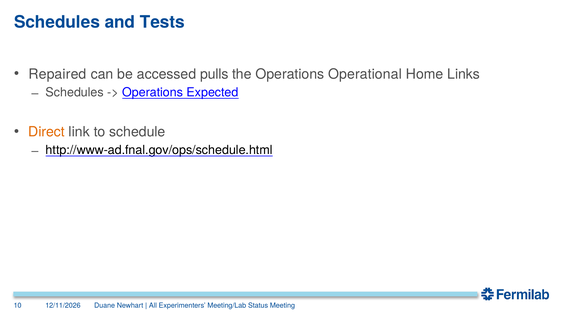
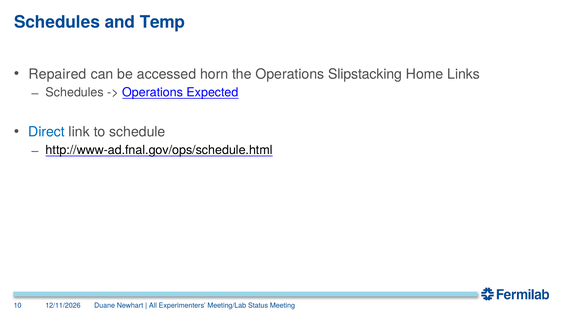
Tests: Tests -> Temp (162, 22)
pulls: pulls -> horn (214, 74)
Operational: Operational -> Slipstacking (365, 74)
Direct colour: orange -> blue (47, 132)
